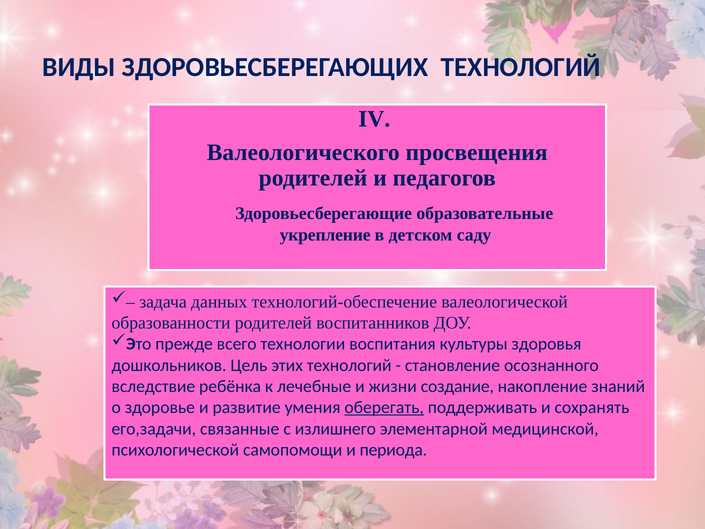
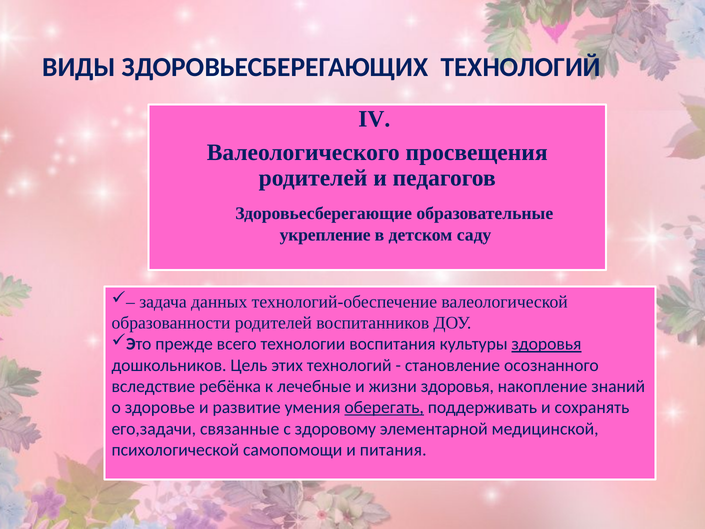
здоровья underline: none -> present (546, 344)
жизни создание: создание -> здоровья (457, 386)
излишнего: излишнего -> здоровому (335, 429)
периода: периода -> питания (393, 450)
